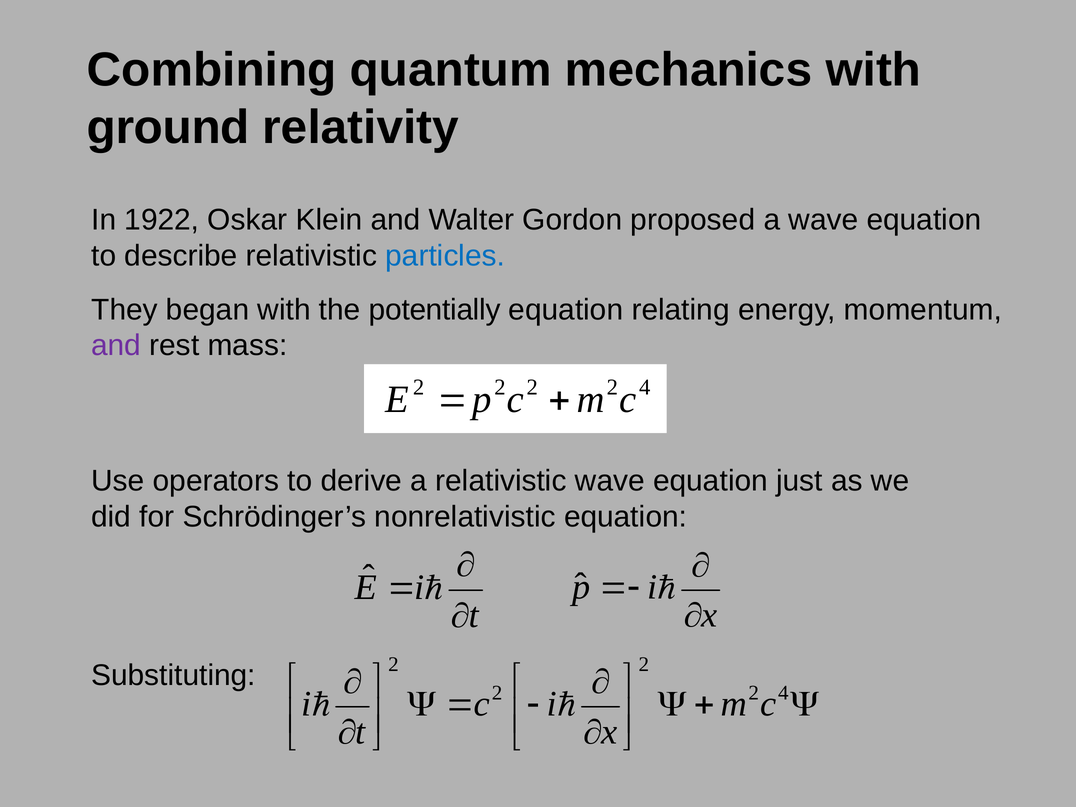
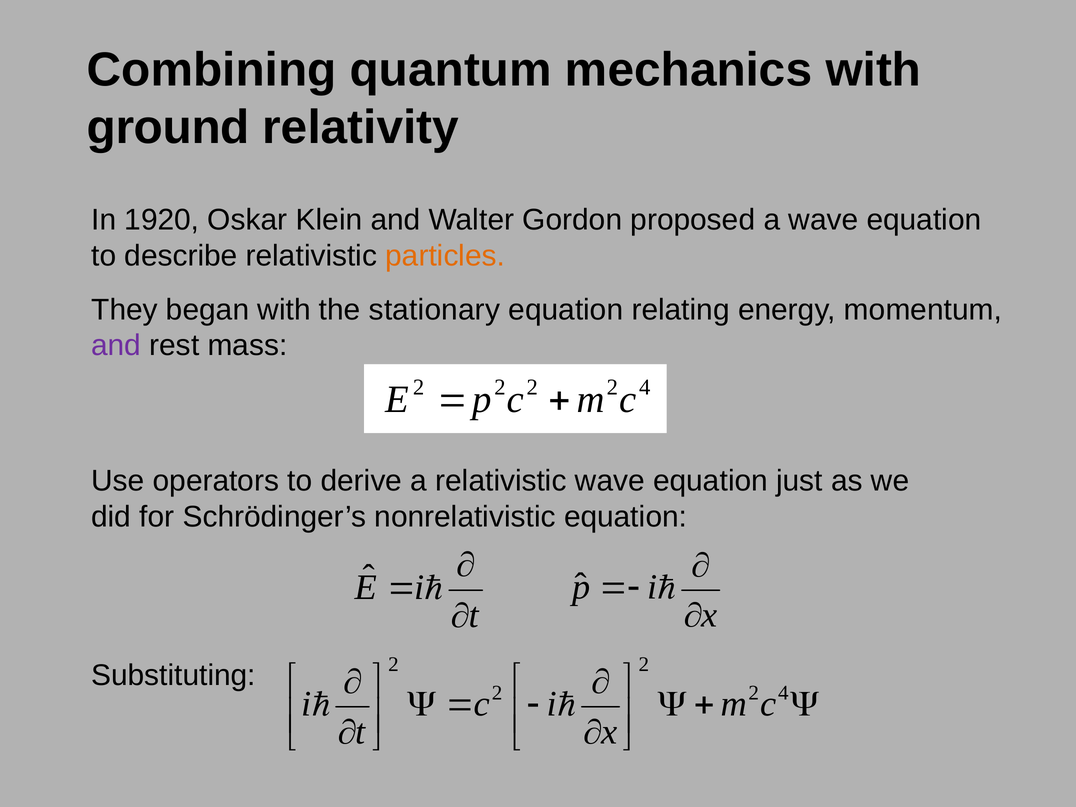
1922: 1922 -> 1920 (162, 220)
particles colour: blue -> orange (445, 256)
potentially: potentially -> stationary (434, 310)
